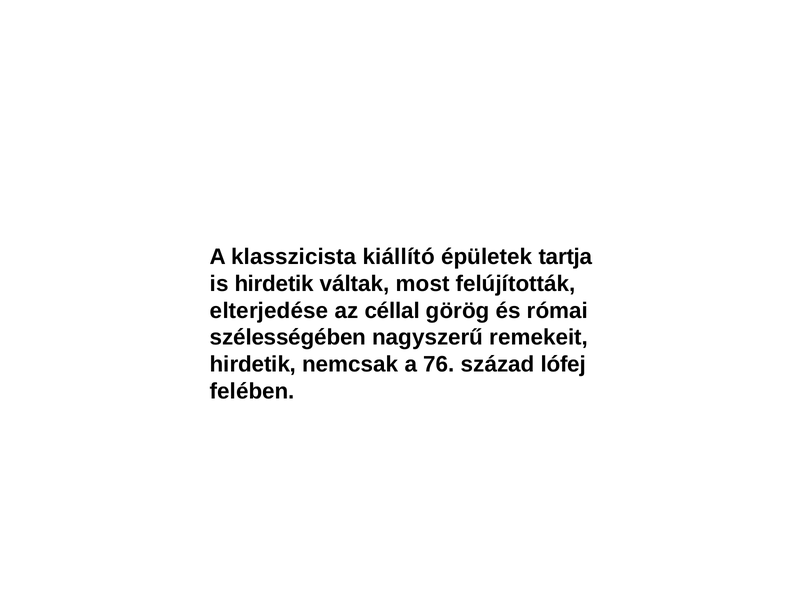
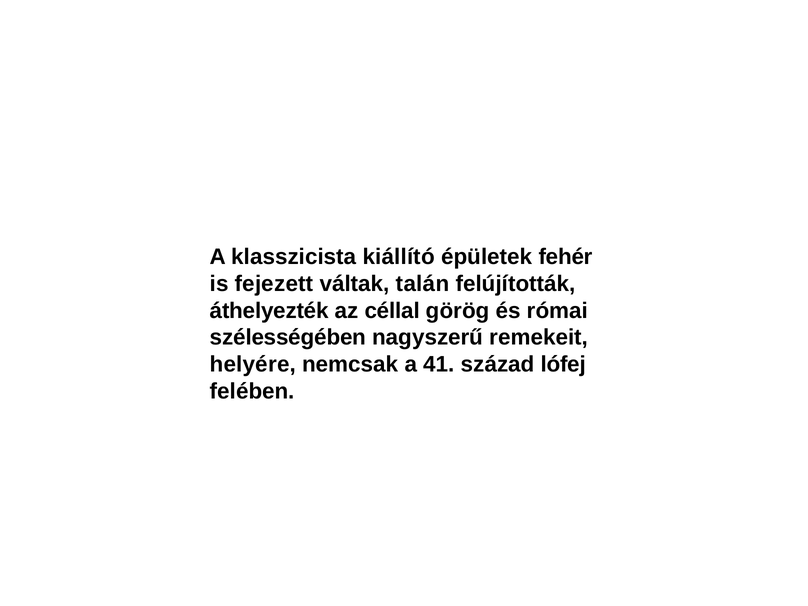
tartja: tartja -> fehér (566, 257)
is hirdetik: hirdetik -> fejezett (274, 284)
most: most -> talán (423, 284)
elterjedése: elterjedése -> áthelyezték (269, 311)
hirdetik: hirdetik -> helyére (253, 364)
76: 76 -> 41 (439, 364)
